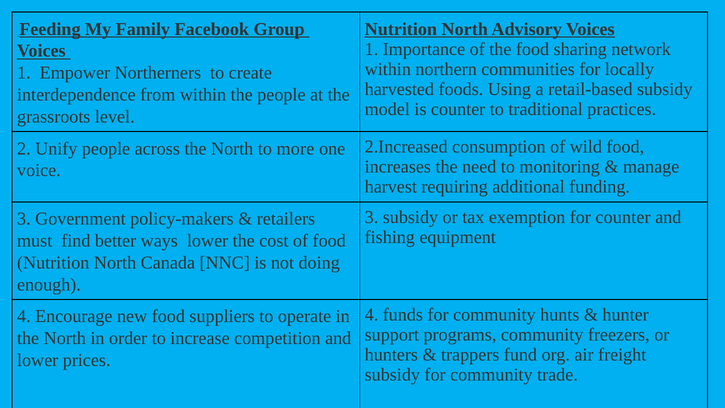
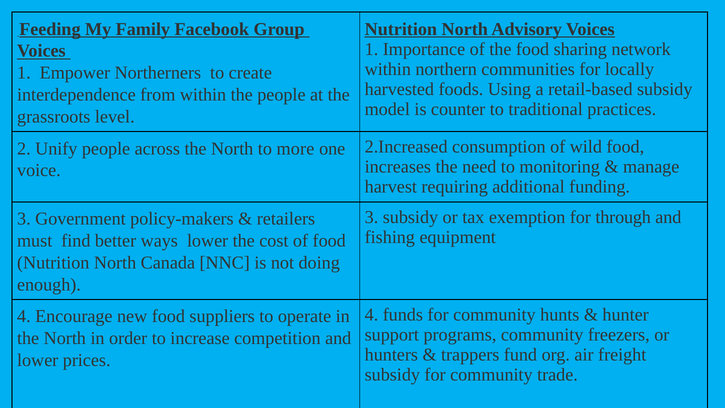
for counter: counter -> through (623, 217)
